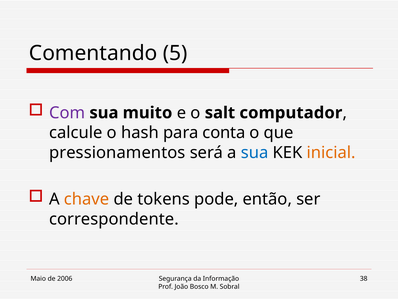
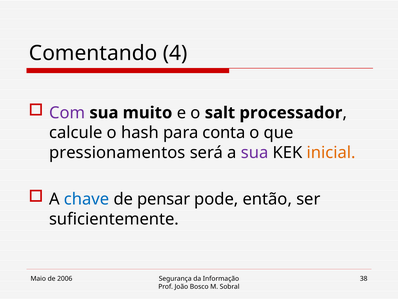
5: 5 -> 4 (175, 53)
computador: computador -> processador (291, 113)
sua colour: blue -> purple (255, 152)
chave colour: orange -> blue (87, 199)
tokens: tokens -> pensar (164, 199)
correspondente: correspondente -> suficientemente (114, 219)
